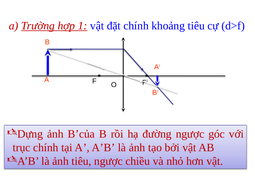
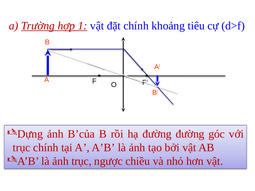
đường ngược: ngược -> đường (190, 134)
ảnh tiêu: tiêu -> trục (81, 161)
